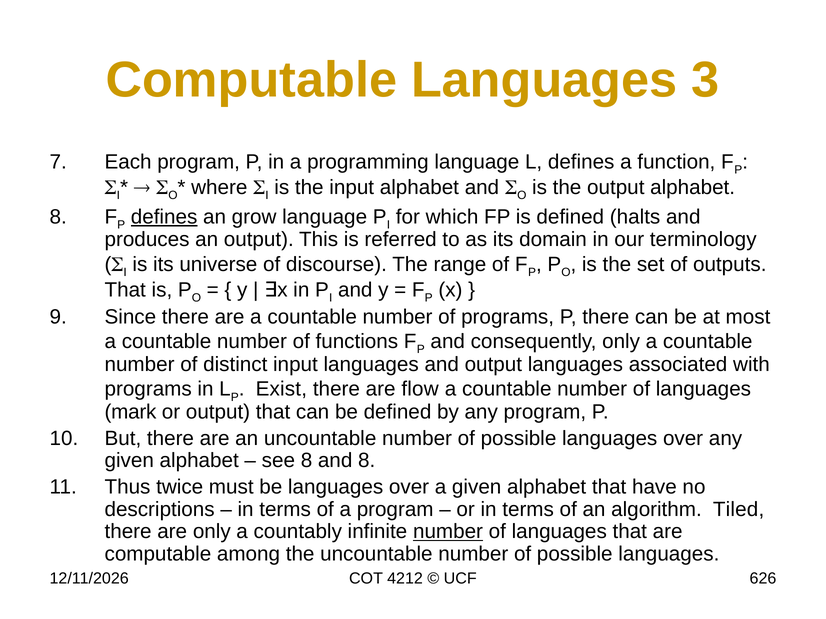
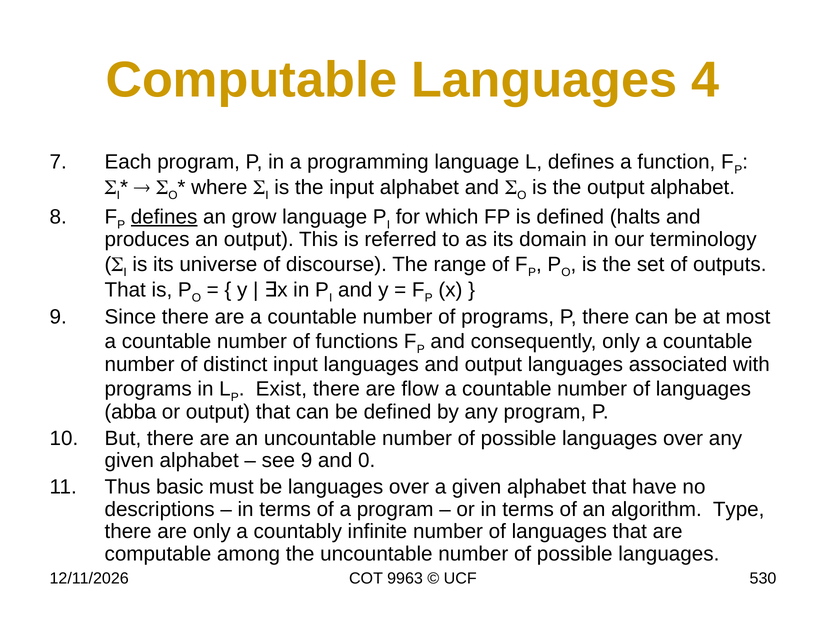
3: 3 -> 4 (705, 80)
mark: mark -> abba (130, 412)
see 8: 8 -> 9 (306, 461)
and 8: 8 -> 0 (367, 461)
twice: twice -> basic (180, 487)
Tiled: Tiled -> Type (739, 510)
number underline: present -> none (448, 532)
4212: 4212 -> 9963 (405, 579)
626: 626 -> 530 (763, 579)
